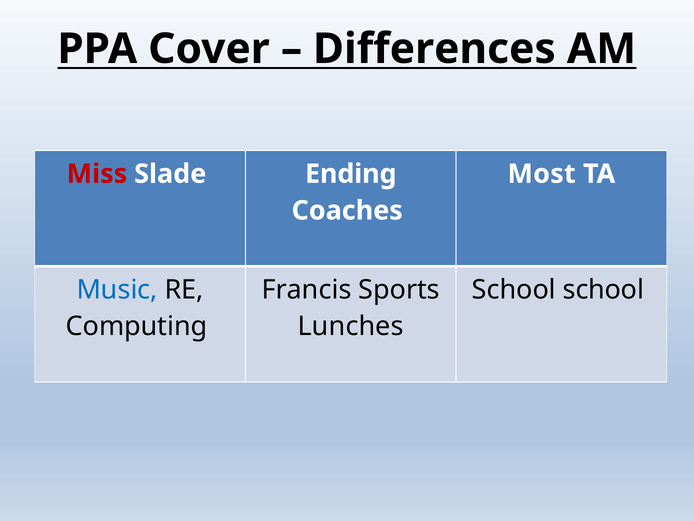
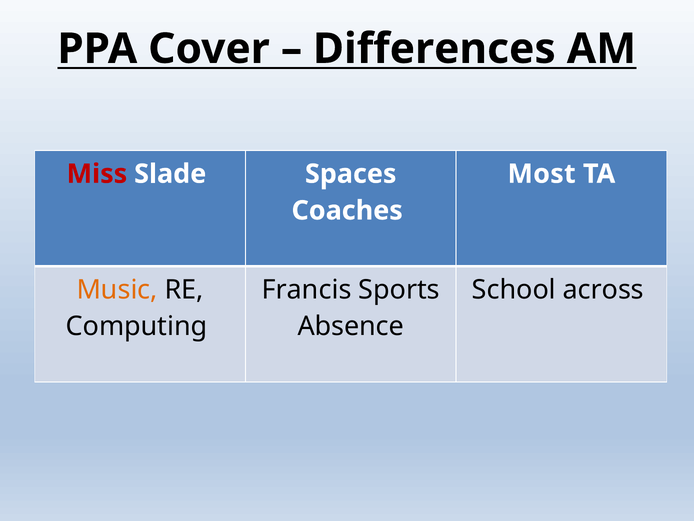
Ending: Ending -> Spaces (351, 174)
Music colour: blue -> orange (117, 289)
School school: school -> across (603, 289)
Lunches: Lunches -> Absence (351, 326)
